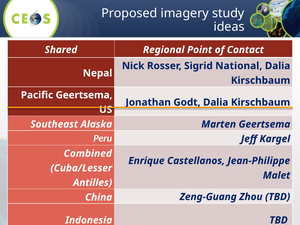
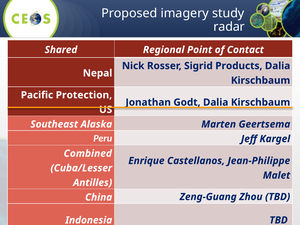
ideas: ideas -> radar (229, 27)
National: National -> Products (239, 66)
Pacific Geertsema: Geertsema -> Protection (84, 95)
